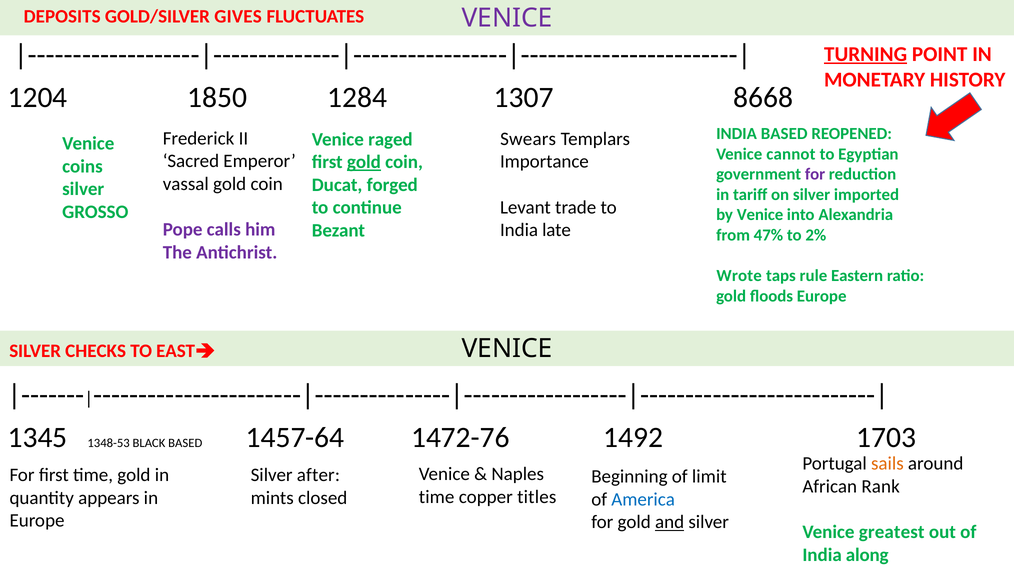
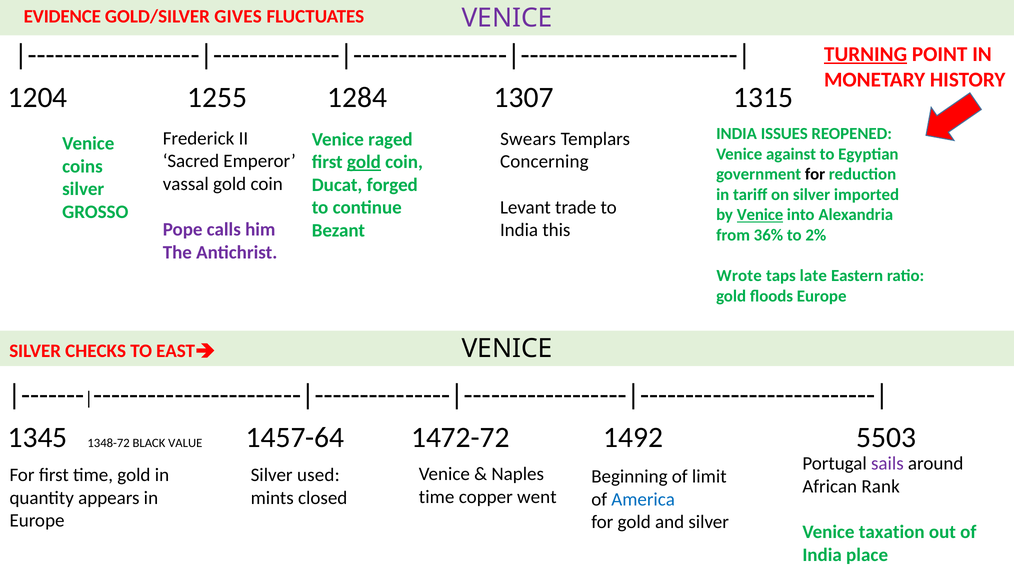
DEPOSITS: DEPOSITS -> EVIDENCE (62, 16)
1850: 1850 -> 1255 (217, 97)
8668: 8668 -> 1315 (763, 97)
INDIA BASED: BASED -> ISSUES (784, 134)
cannot: cannot -> against (791, 154)
Importance: Importance -> Concerning (544, 162)
for colour: purple -> black (815, 175)
Venice underline: none -> present (760, 215)
late: late -> this (556, 230)
47%: 47% -> 36% (768, 235)
rule: rule -> late (813, 276)
1348-53: 1348-53 -> 1348-72 (109, 443)
BLACK BASED: BASED -> VALUE (185, 443)
1472-76: 1472-76 -> 1472-72 (460, 438)
1703: 1703 -> 5503 (886, 438)
sails colour: orange -> purple (887, 464)
after: after -> used (318, 475)
titles: titles -> went (537, 497)
and underline: present -> none (670, 523)
greatest: greatest -> taxation (892, 532)
along: along -> place (867, 555)
